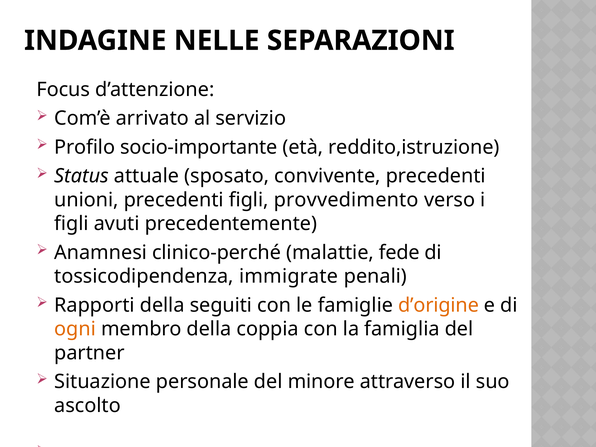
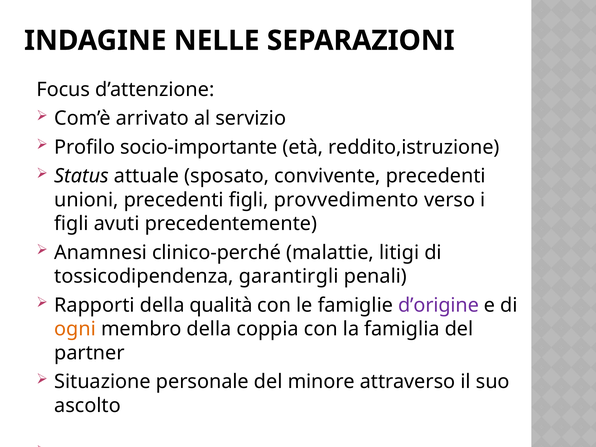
fede: fede -> litigi (399, 253)
immigrate: immigrate -> garantirgli (289, 276)
seguiti: seguiti -> qualità (221, 305)
d’origine colour: orange -> purple (439, 305)
